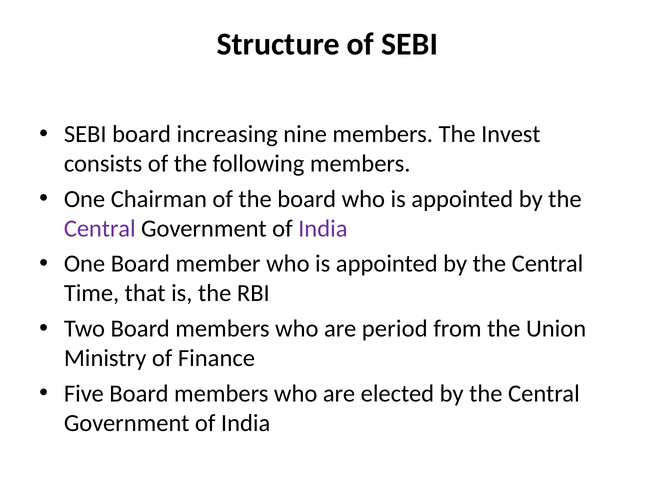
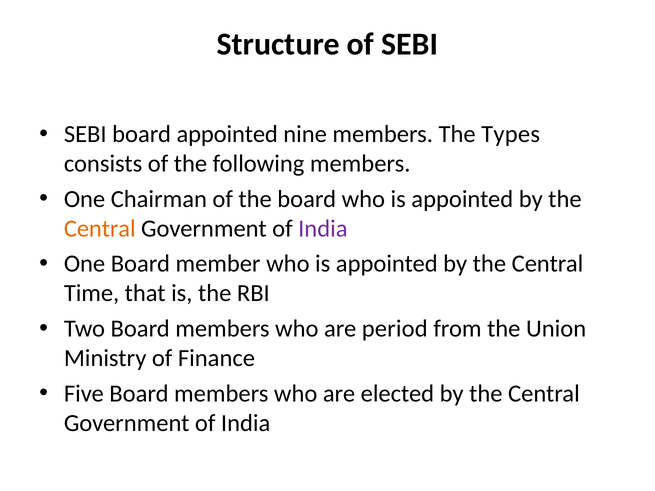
board increasing: increasing -> appointed (227, 134)
Invest: Invest -> Types (511, 134)
Central colour: purple -> orange (100, 229)
